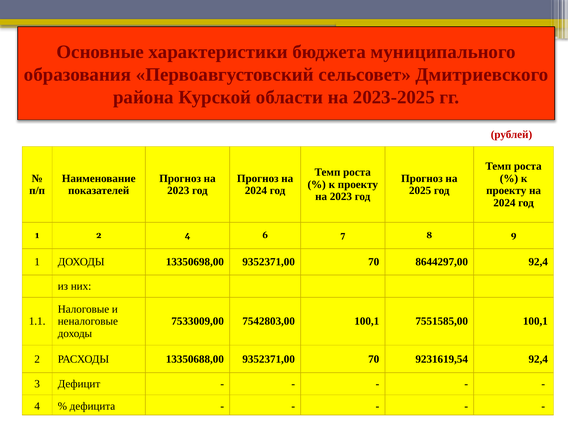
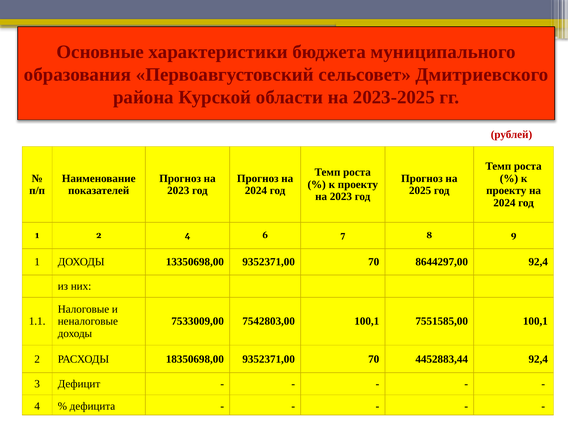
13350688,00: 13350688,00 -> 18350698,00 (195, 359)
9231619,54: 9231619,54 -> 4452883,44 (442, 359)
